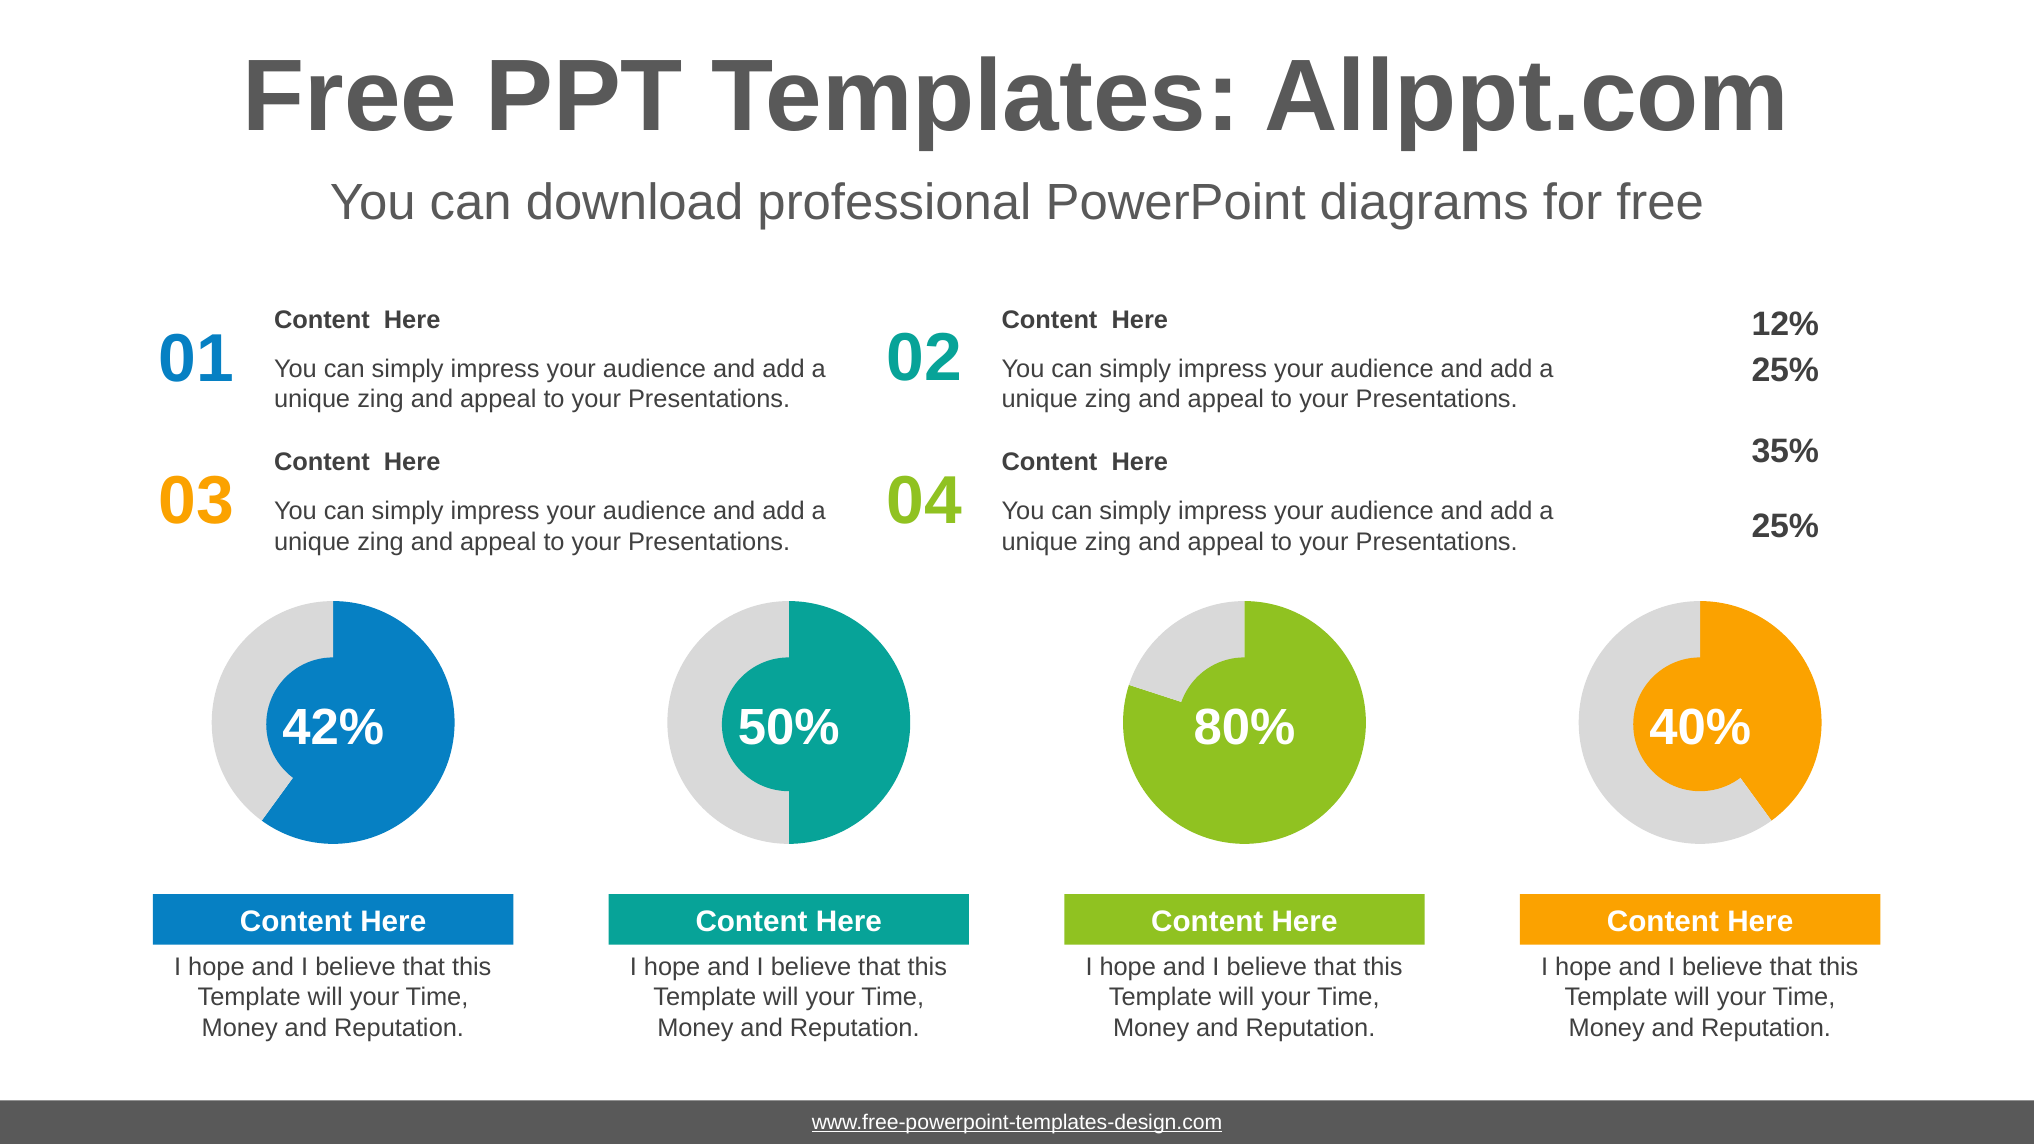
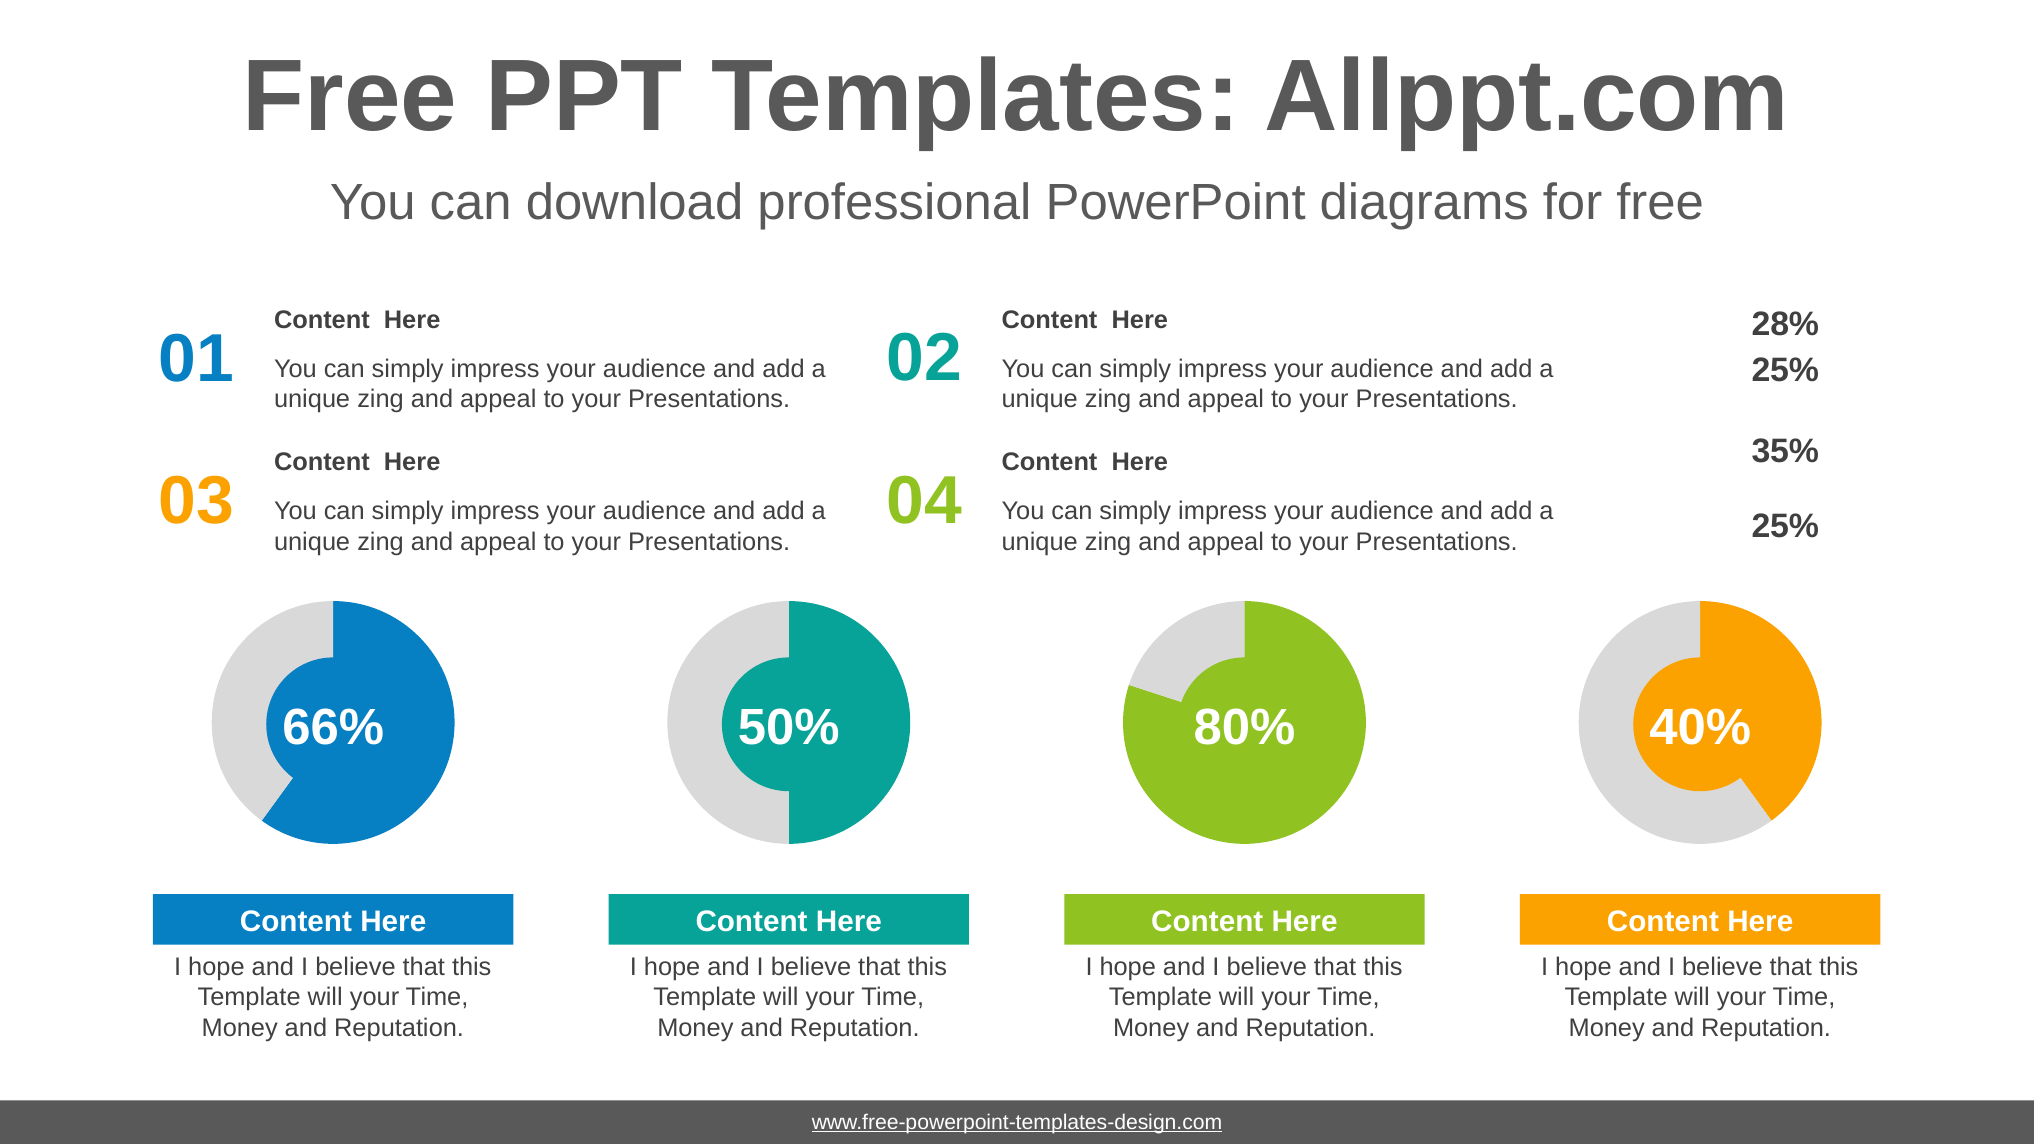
12%: 12% -> 28% (1785, 325)
42%: 42% -> 66% (333, 728)
